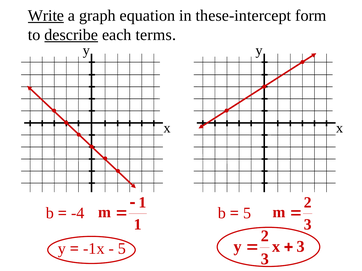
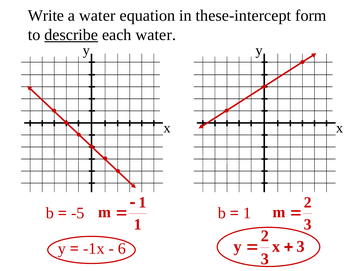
Write underline: present -> none (46, 16)
a graph: graph -> water (97, 16)
each terms: terms -> water (156, 35)
-4: -4 -> -5 (78, 213)
5: 5 -> 1 (247, 213)
5: 5 -> 6 (122, 249)
